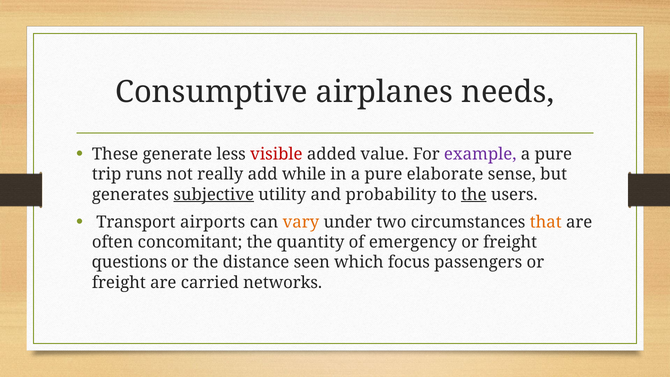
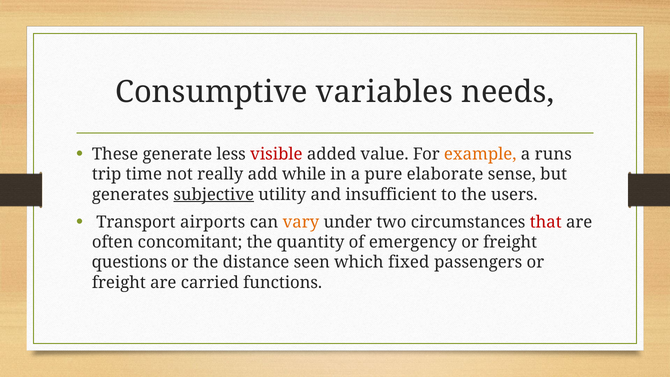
airplanes: airplanes -> variables (384, 92)
example colour: purple -> orange (480, 154)
pure: pure -> runs (553, 154)
runs: runs -> time (144, 174)
probability: probability -> insufficient (391, 194)
the underline: present -> none (474, 194)
that colour: orange -> red (546, 222)
focus: focus -> fixed (409, 262)
networks: networks -> functions (283, 282)
